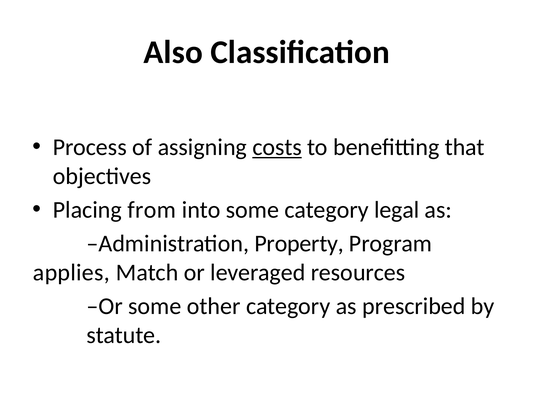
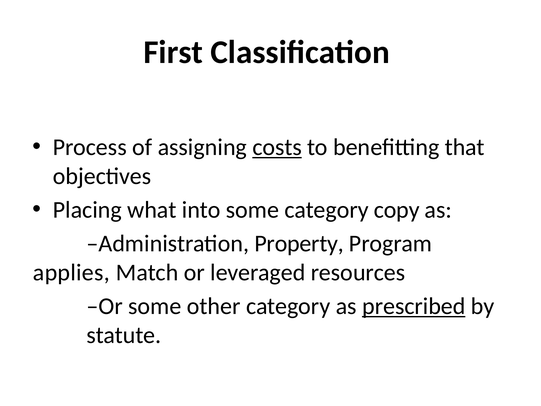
Also: Also -> First (173, 52)
from: from -> what (152, 210)
legal: legal -> copy (397, 210)
prescribed underline: none -> present (414, 306)
